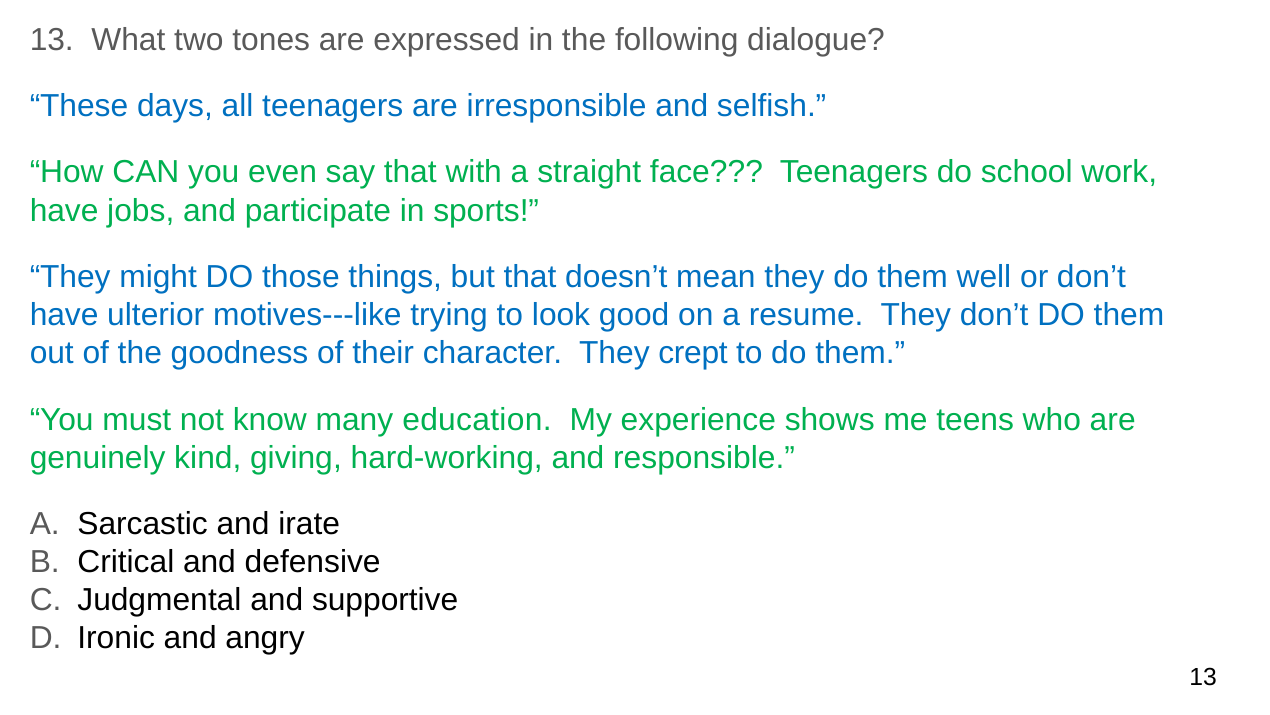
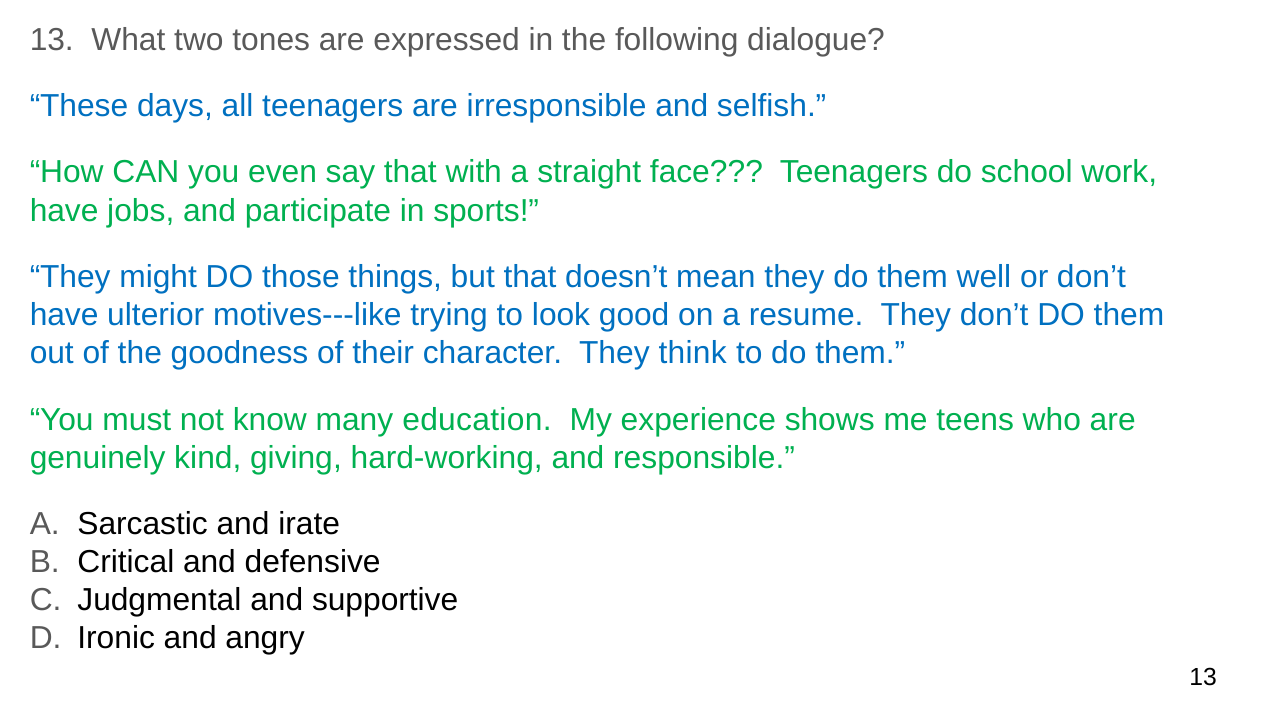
crept: crept -> think (693, 353)
